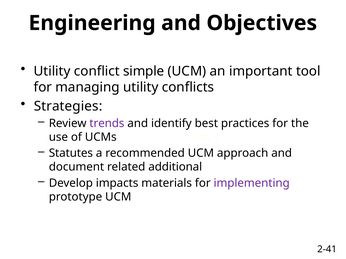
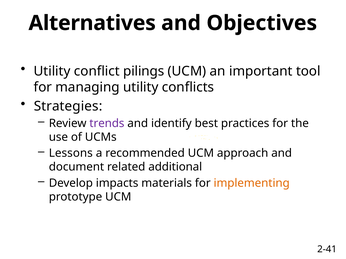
Engineering: Engineering -> Alternatives (92, 23)
simple: simple -> pilings (144, 71)
Statutes: Statutes -> Lessons (71, 153)
implementing colour: purple -> orange (252, 183)
